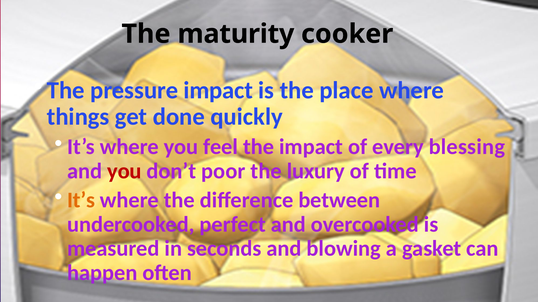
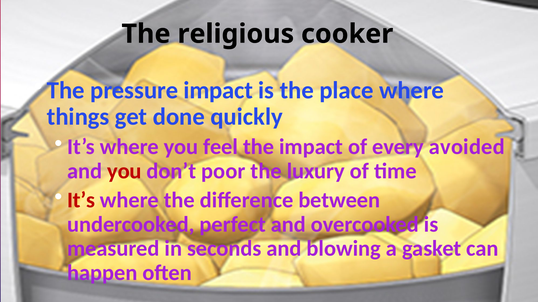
maturity: maturity -> religious (236, 34)
blessing: blessing -> avoided (467, 147)
It’s colour: orange -> red (81, 201)
